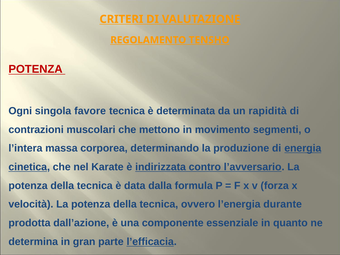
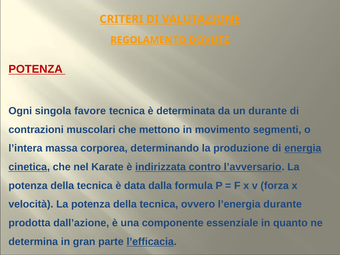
TENSHO: TENSHO -> DOVUTE (209, 40)
un rapidità: rapidità -> durante (268, 111)
